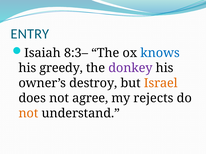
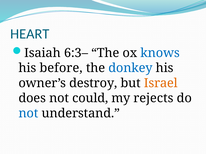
ENTRY: ENTRY -> HEART (30, 34)
8:3–: 8:3– -> 6:3– (76, 53)
greedy: greedy -> before (61, 68)
donkey colour: purple -> blue (131, 68)
agree: agree -> could (90, 98)
not colour: orange -> blue (28, 114)
